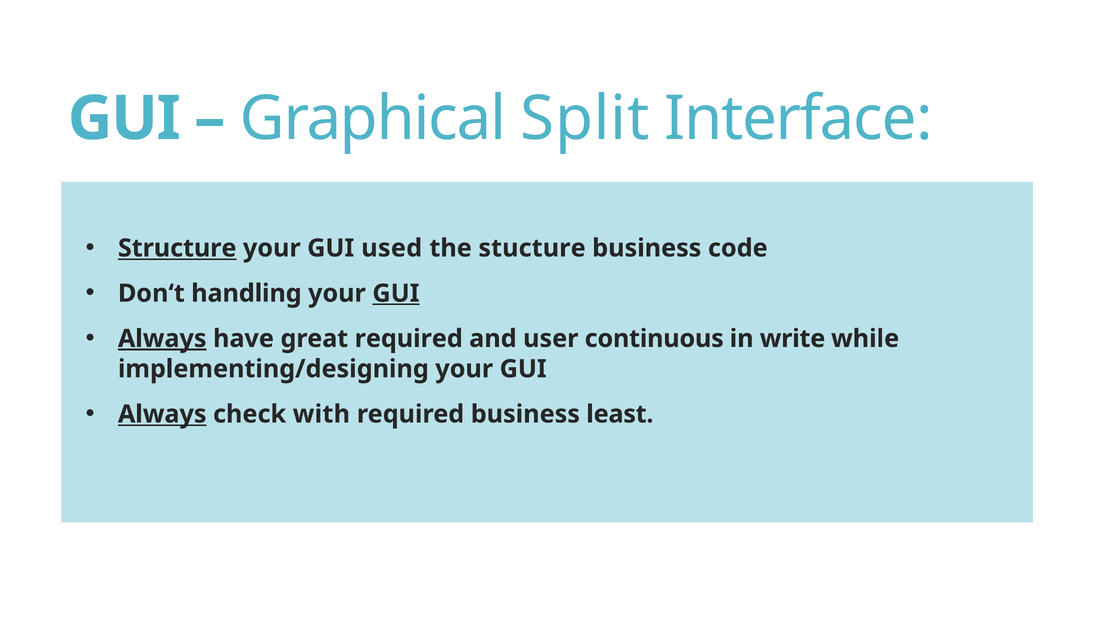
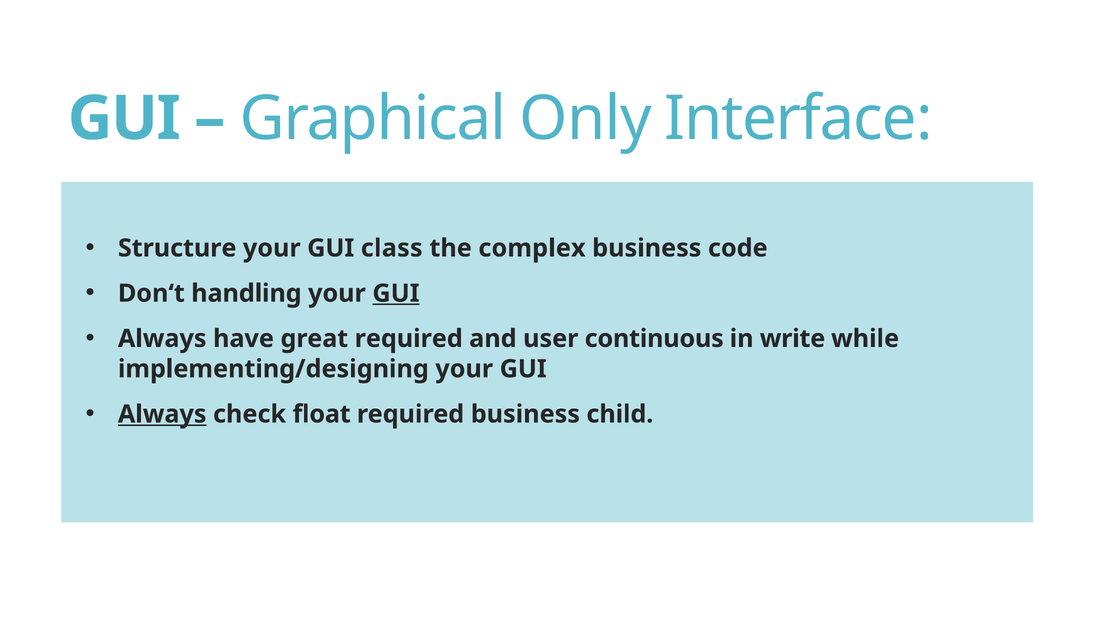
Split: Split -> Only (586, 119)
Structure underline: present -> none (177, 248)
used: used -> class (392, 248)
stucture: stucture -> complex (532, 248)
Always underline: present -> none (162, 339)
with: with -> float (322, 414)
least: least -> child (620, 414)
